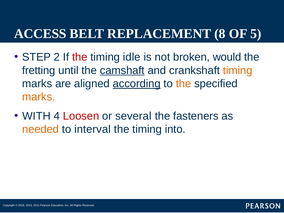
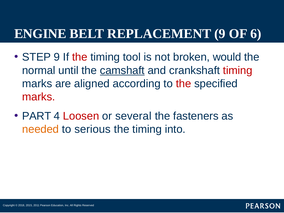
ACCESS: ACCESS -> ENGINE (40, 34)
REPLACEMENT 8: 8 -> 9 (220, 34)
5: 5 -> 6 (256, 34)
STEP 2: 2 -> 9 (57, 57)
idle: idle -> tool (132, 57)
fretting: fretting -> normal (39, 70)
timing colour: orange -> red (238, 70)
according underline: present -> none (137, 84)
the colour: orange -> red (183, 84)
marks colour: orange -> red (39, 97)
WITH: WITH -> PART (37, 116)
interval: interval -> serious (93, 129)
